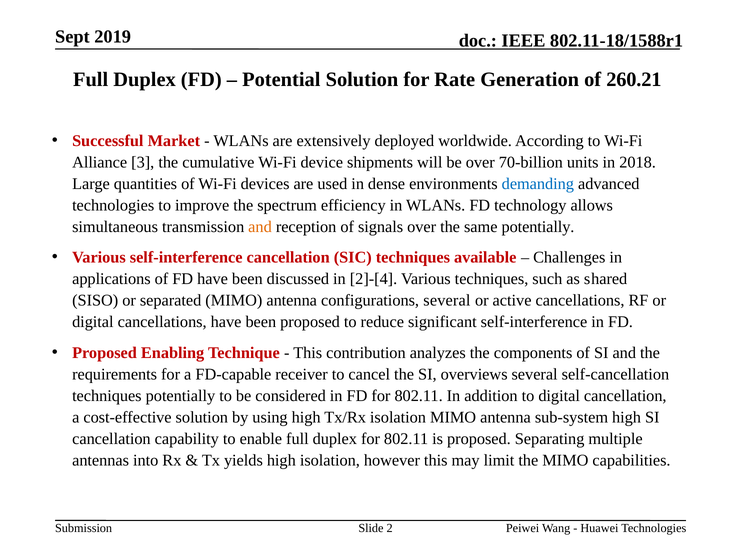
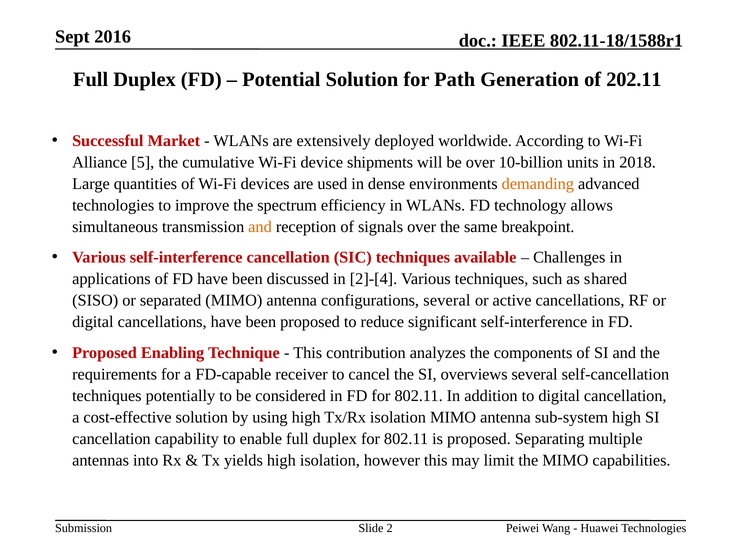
2019: 2019 -> 2016 (113, 37)
Rate: Rate -> Path (455, 79)
260.21: 260.21 -> 202.11 (634, 79)
3: 3 -> 5 (143, 162)
70-billion: 70-billion -> 10-billion (531, 162)
demanding colour: blue -> orange (538, 184)
same potentially: potentially -> breakpoint (538, 227)
